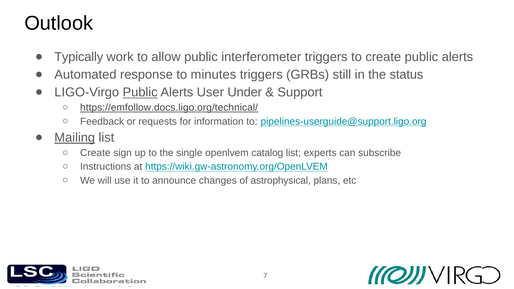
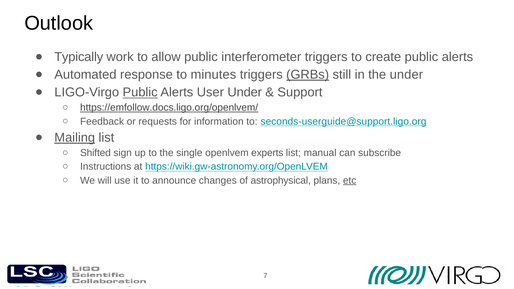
GRBs underline: none -> present (308, 75)
the status: status -> under (406, 75)
https://emfollow.docs.ligo.org/technical/: https://emfollow.docs.ligo.org/technical/ -> https://emfollow.docs.ligo.org/openlvem/ (169, 108)
pipelines-userguide@support.ligo.org: pipelines-userguide@support.ligo.org -> seconds-userguide@support.ligo.org (344, 121)
Create: Create -> Shifted (95, 153)
catalog: catalog -> experts (267, 153)
experts: experts -> manual (320, 153)
etc underline: none -> present (350, 181)
